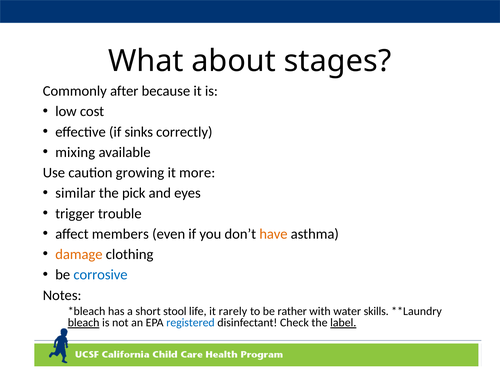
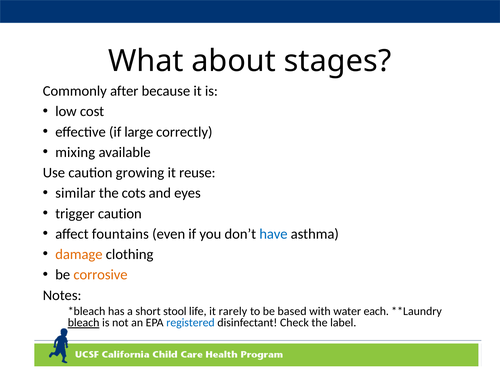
sinks: sinks -> large (139, 132)
more: more -> reuse (197, 173)
pick: pick -> cots (134, 193)
trigger trouble: trouble -> caution (120, 214)
members: members -> fountains (120, 234)
have colour: orange -> blue (273, 234)
corrosive colour: blue -> orange (101, 275)
rather: rather -> based (292, 311)
skills: skills -> each (376, 311)
label underline: present -> none (343, 323)
